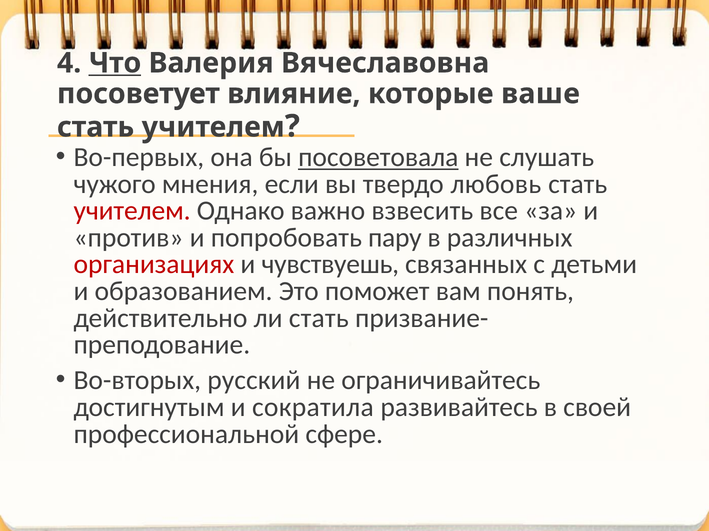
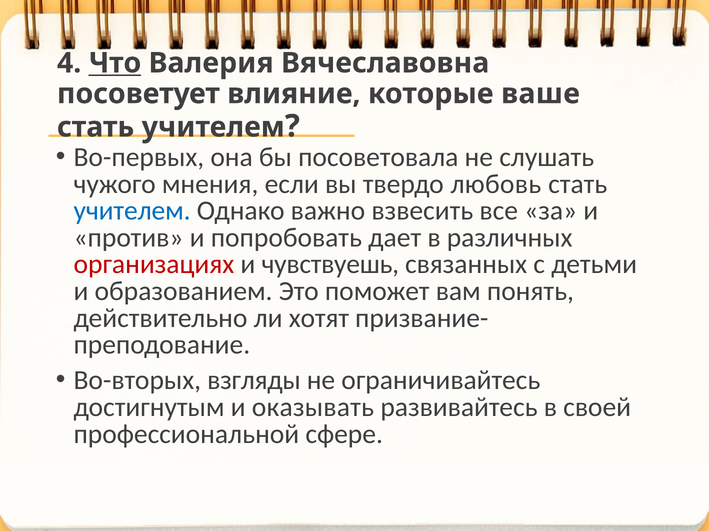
посоветовала underline: present -> none (378, 157)
учителем colour: red -> blue (132, 211)
пару: пару -> дает (395, 238)
ли стать: стать -> хотят (319, 318)
русский: русский -> взгляды (254, 381)
сократила: сократила -> оказывать (313, 408)
